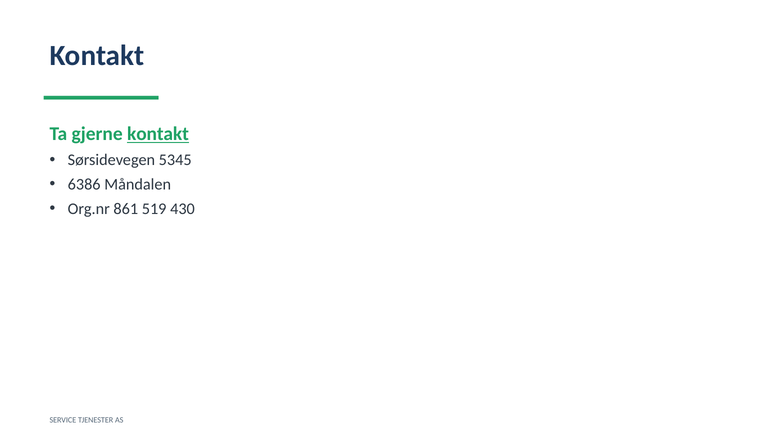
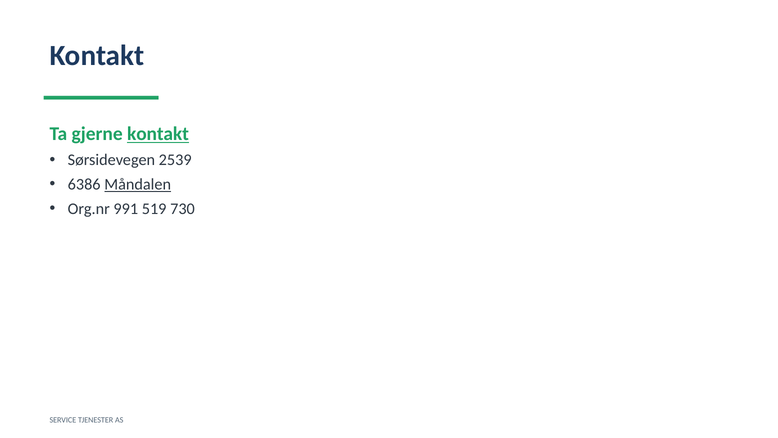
5345: 5345 -> 2539 (175, 160)
Måndalen underline: none -> present (138, 184)
861: 861 -> 991 (126, 209)
430: 430 -> 730 (182, 209)
